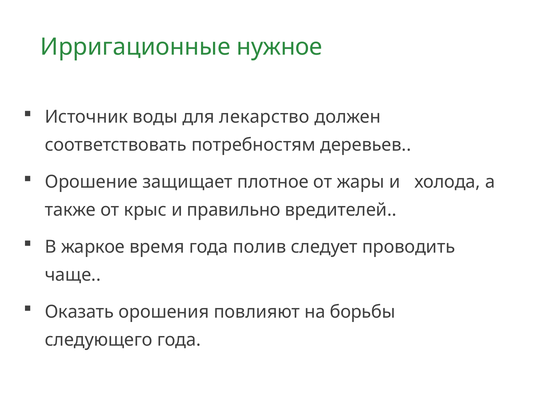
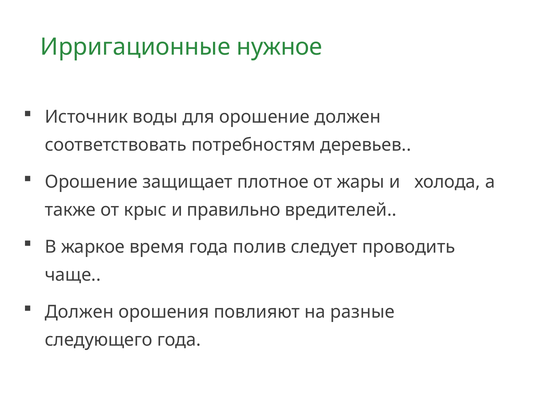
для лекарство: лекарство -> орошение (265, 117)
Оказать: Оказать -> Должен (79, 312)
борьбы: борьбы -> разные (362, 312)
